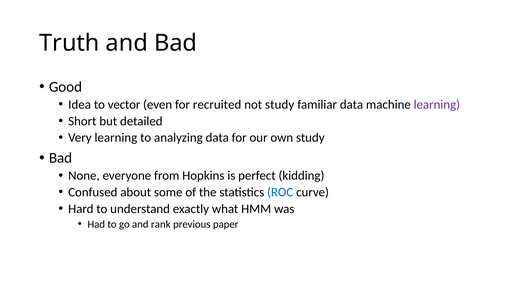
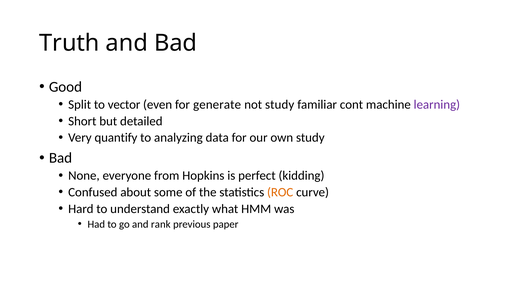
Idea: Idea -> Split (80, 105)
recruited: recruited -> generate (217, 105)
familiar data: data -> cont (351, 105)
Very learning: learning -> quantify (116, 138)
ROC colour: blue -> orange (280, 193)
